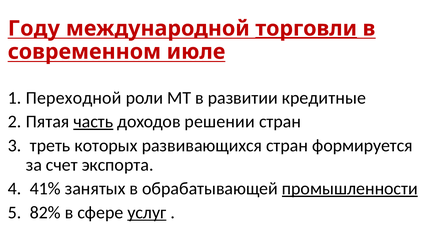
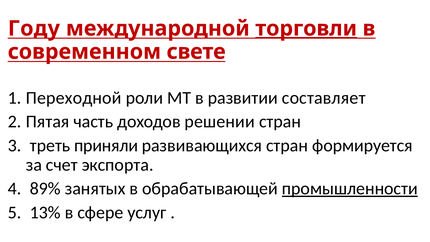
июле: июле -> свете (196, 52)
кредитные: кредитные -> составляет (324, 98)
часть underline: present -> none (93, 122)
которых: которых -> приняли (106, 145)
41%: 41% -> 89% (45, 189)
82%: 82% -> 13% (45, 212)
услуг underline: present -> none (147, 212)
